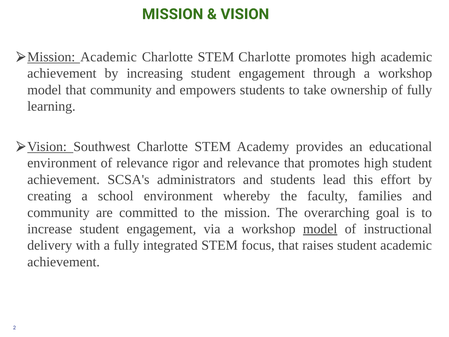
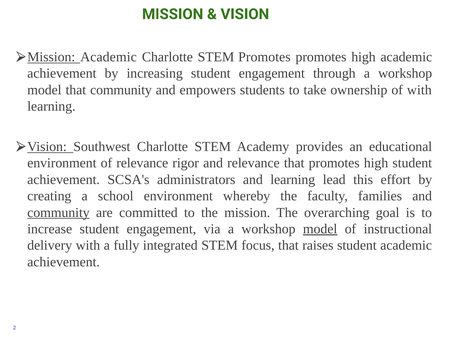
STEM Charlotte: Charlotte -> Promotes (264, 57)
of fully: fully -> with (419, 90)
and students: students -> learning (293, 179)
community underline: none -> present (58, 212)
